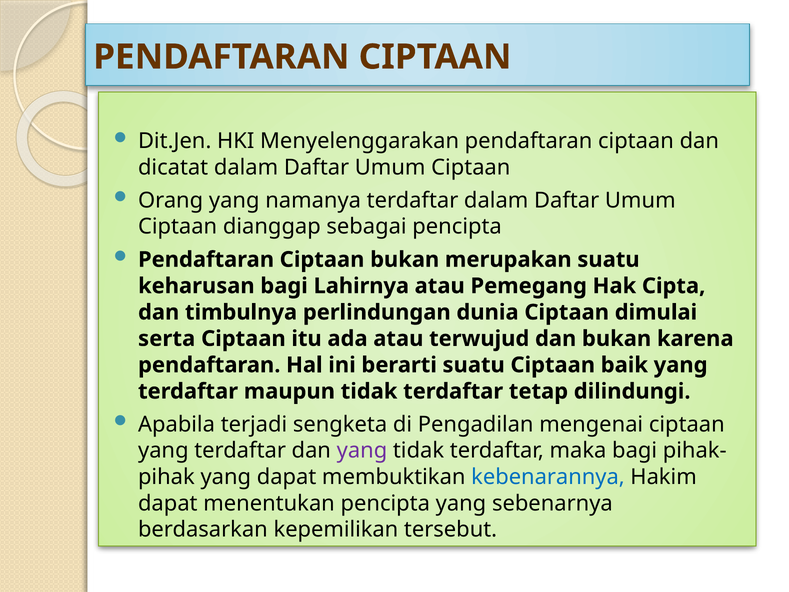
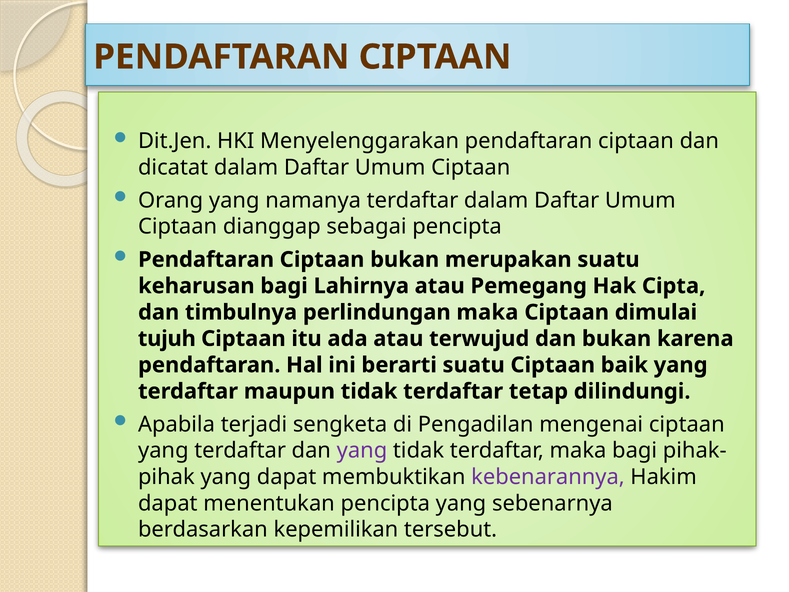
perlindungan dunia: dunia -> maka (487, 312)
serta: serta -> tujuh (167, 339)
kebenarannya colour: blue -> purple (548, 477)
